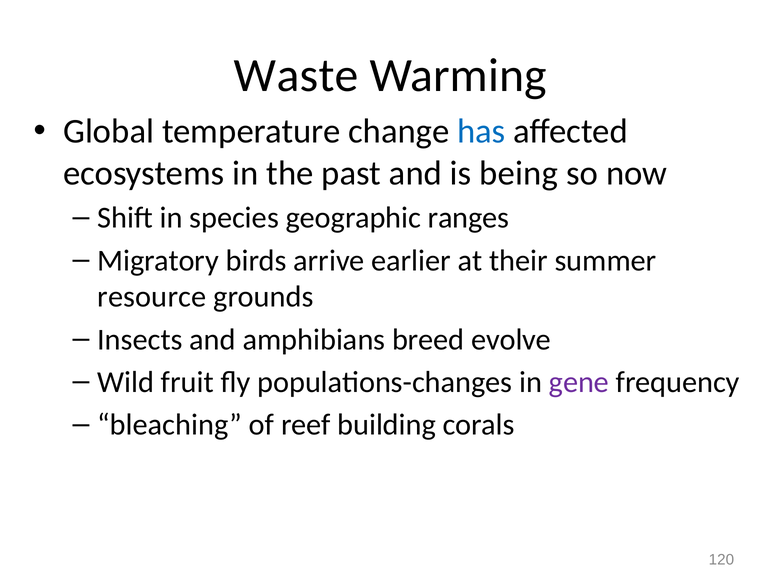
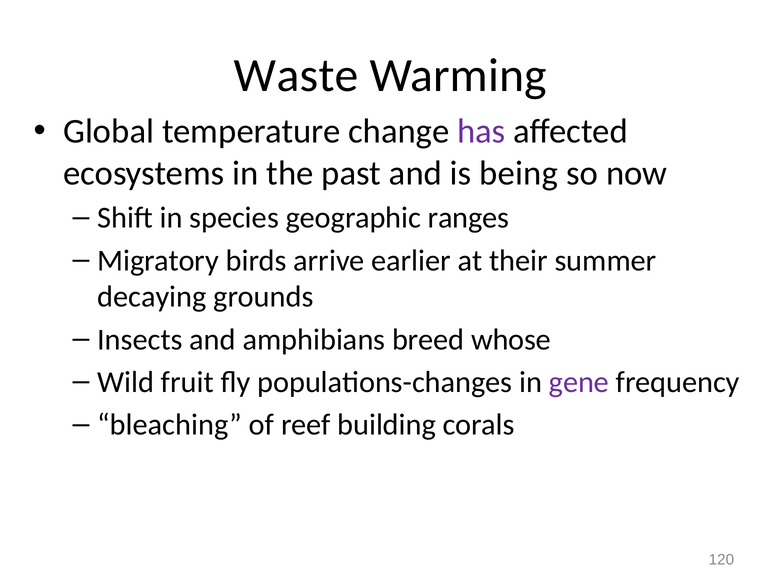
has colour: blue -> purple (481, 131)
resource: resource -> decaying (152, 297)
evolve: evolve -> whose (511, 339)
